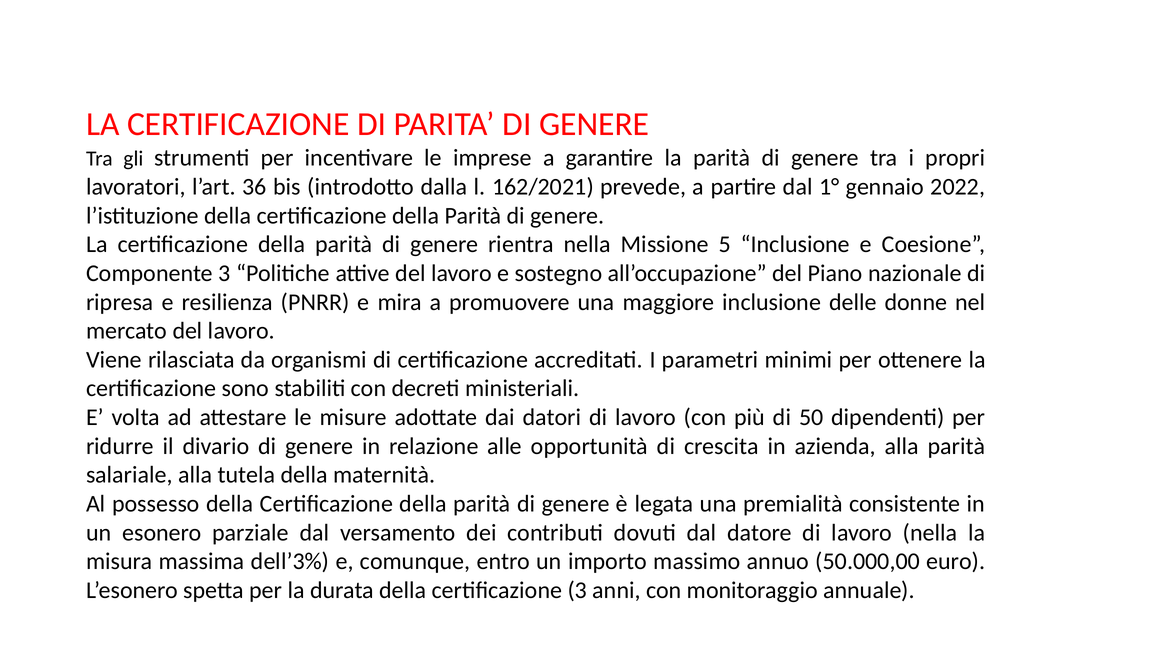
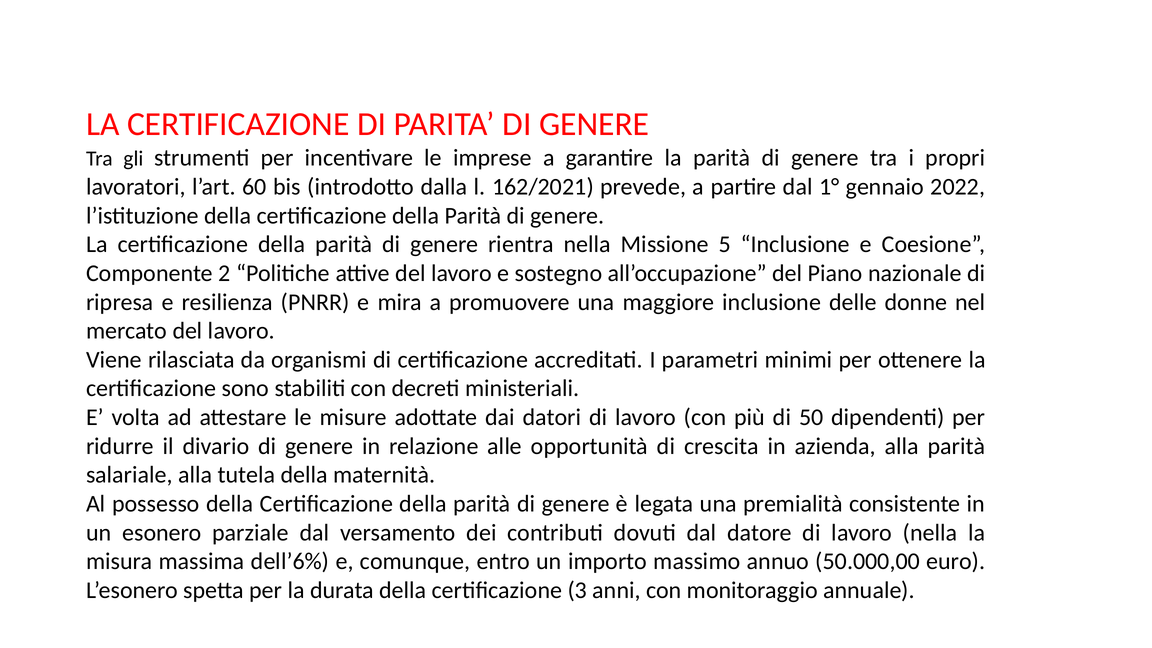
36: 36 -> 60 (254, 187)
Componente 3: 3 -> 2 (224, 273)
dell’3%: dell’3% -> dell’6% (290, 561)
